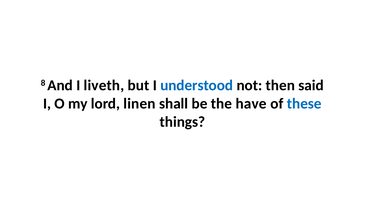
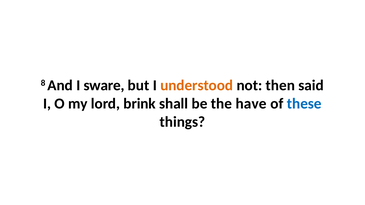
liveth: liveth -> sware (104, 85)
understood colour: blue -> orange (197, 85)
linen: linen -> brink (140, 104)
